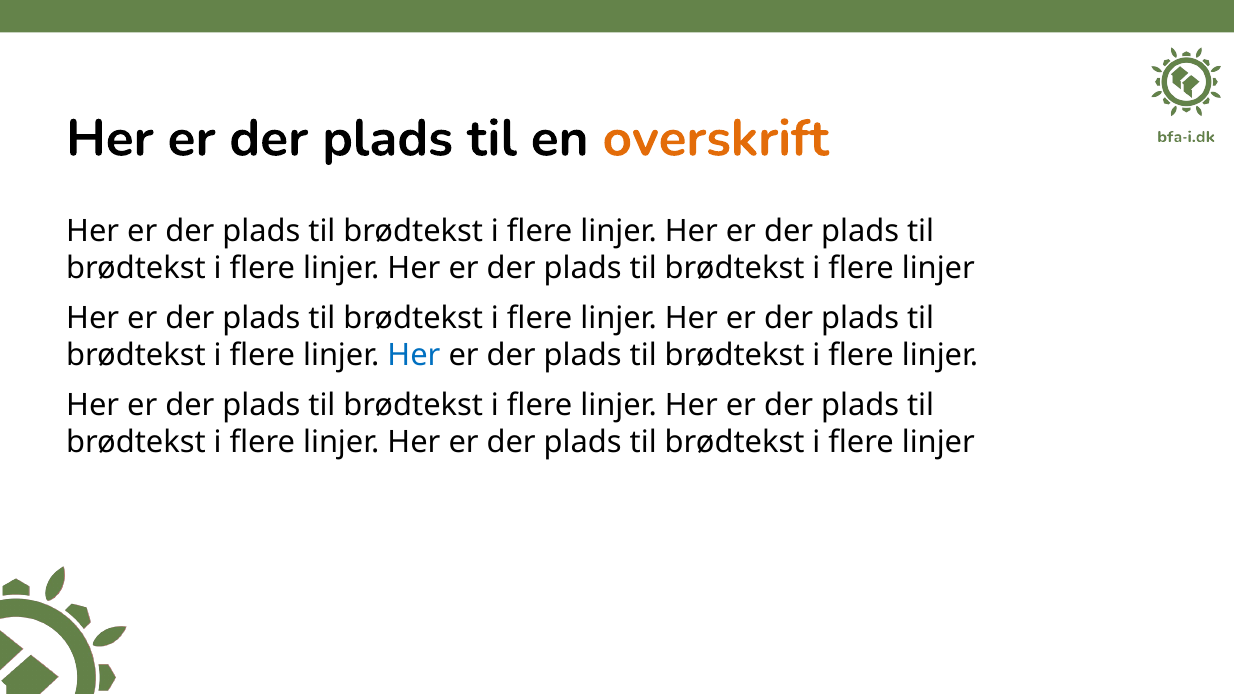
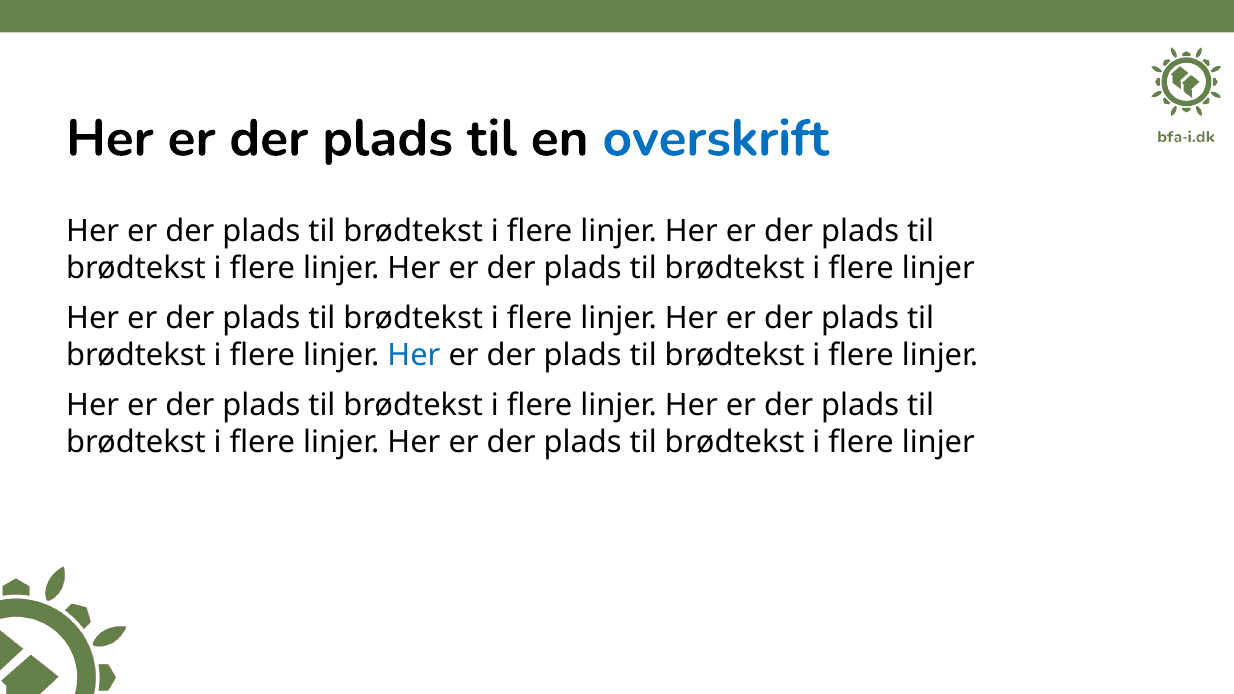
overskrift colour: orange -> blue (716, 138)
